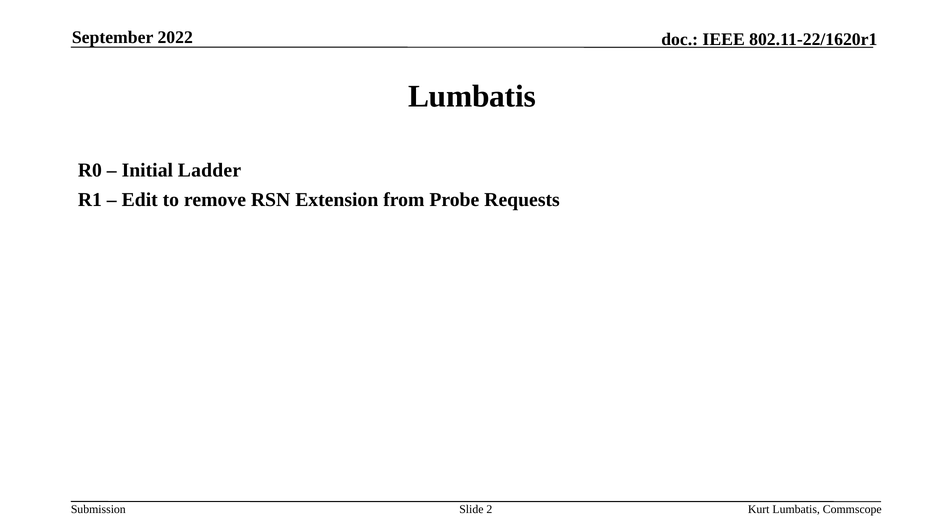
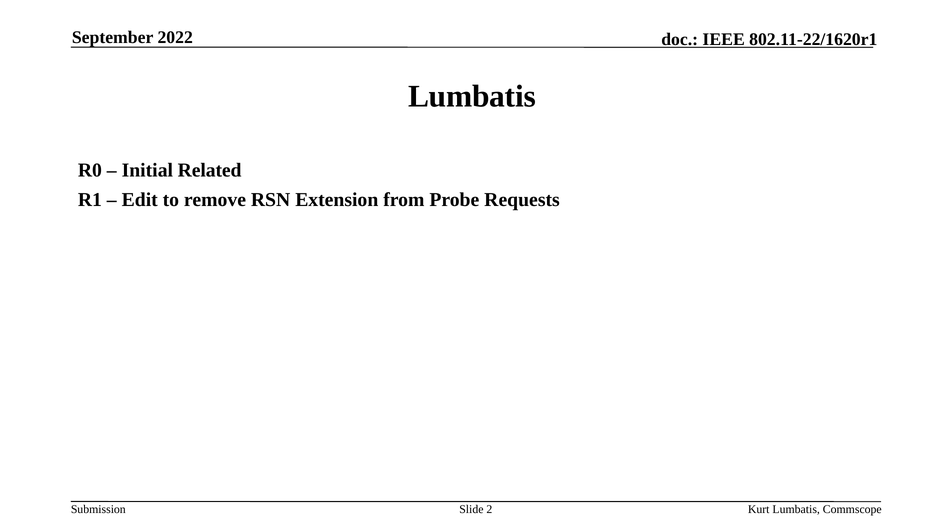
Ladder: Ladder -> Related (210, 170)
